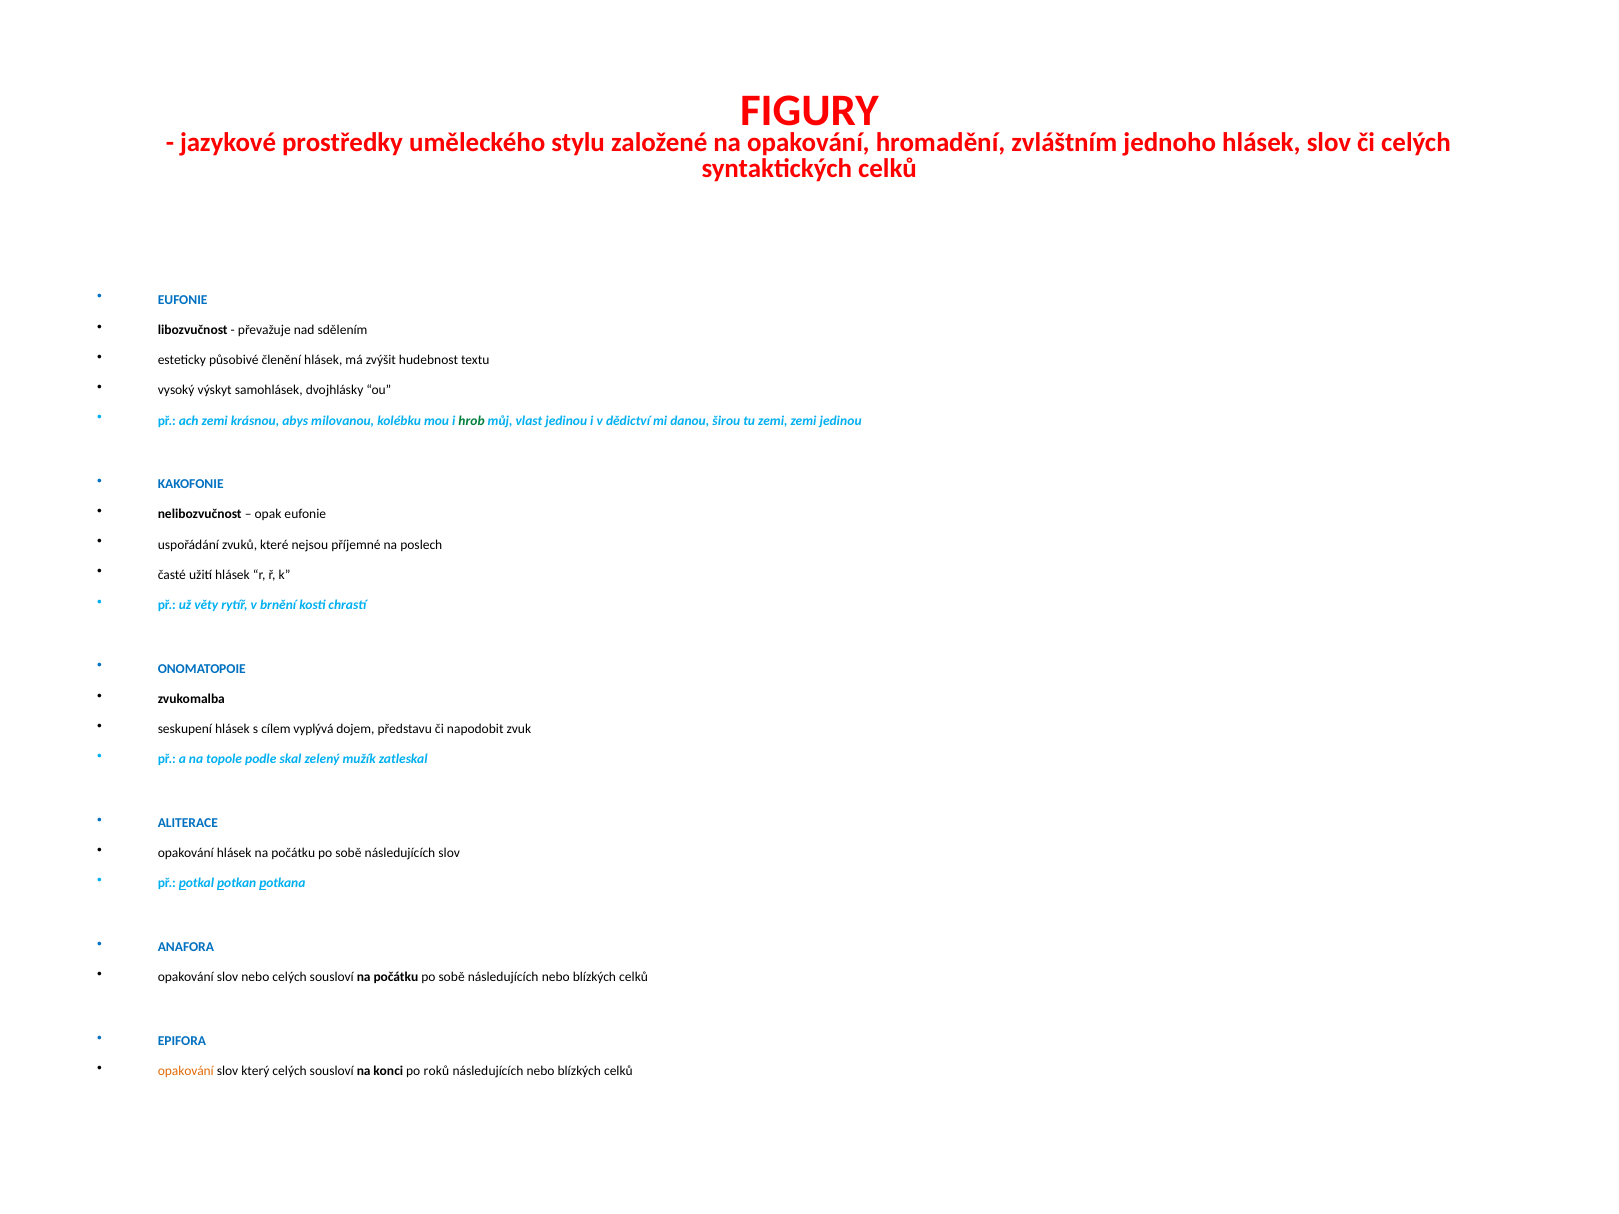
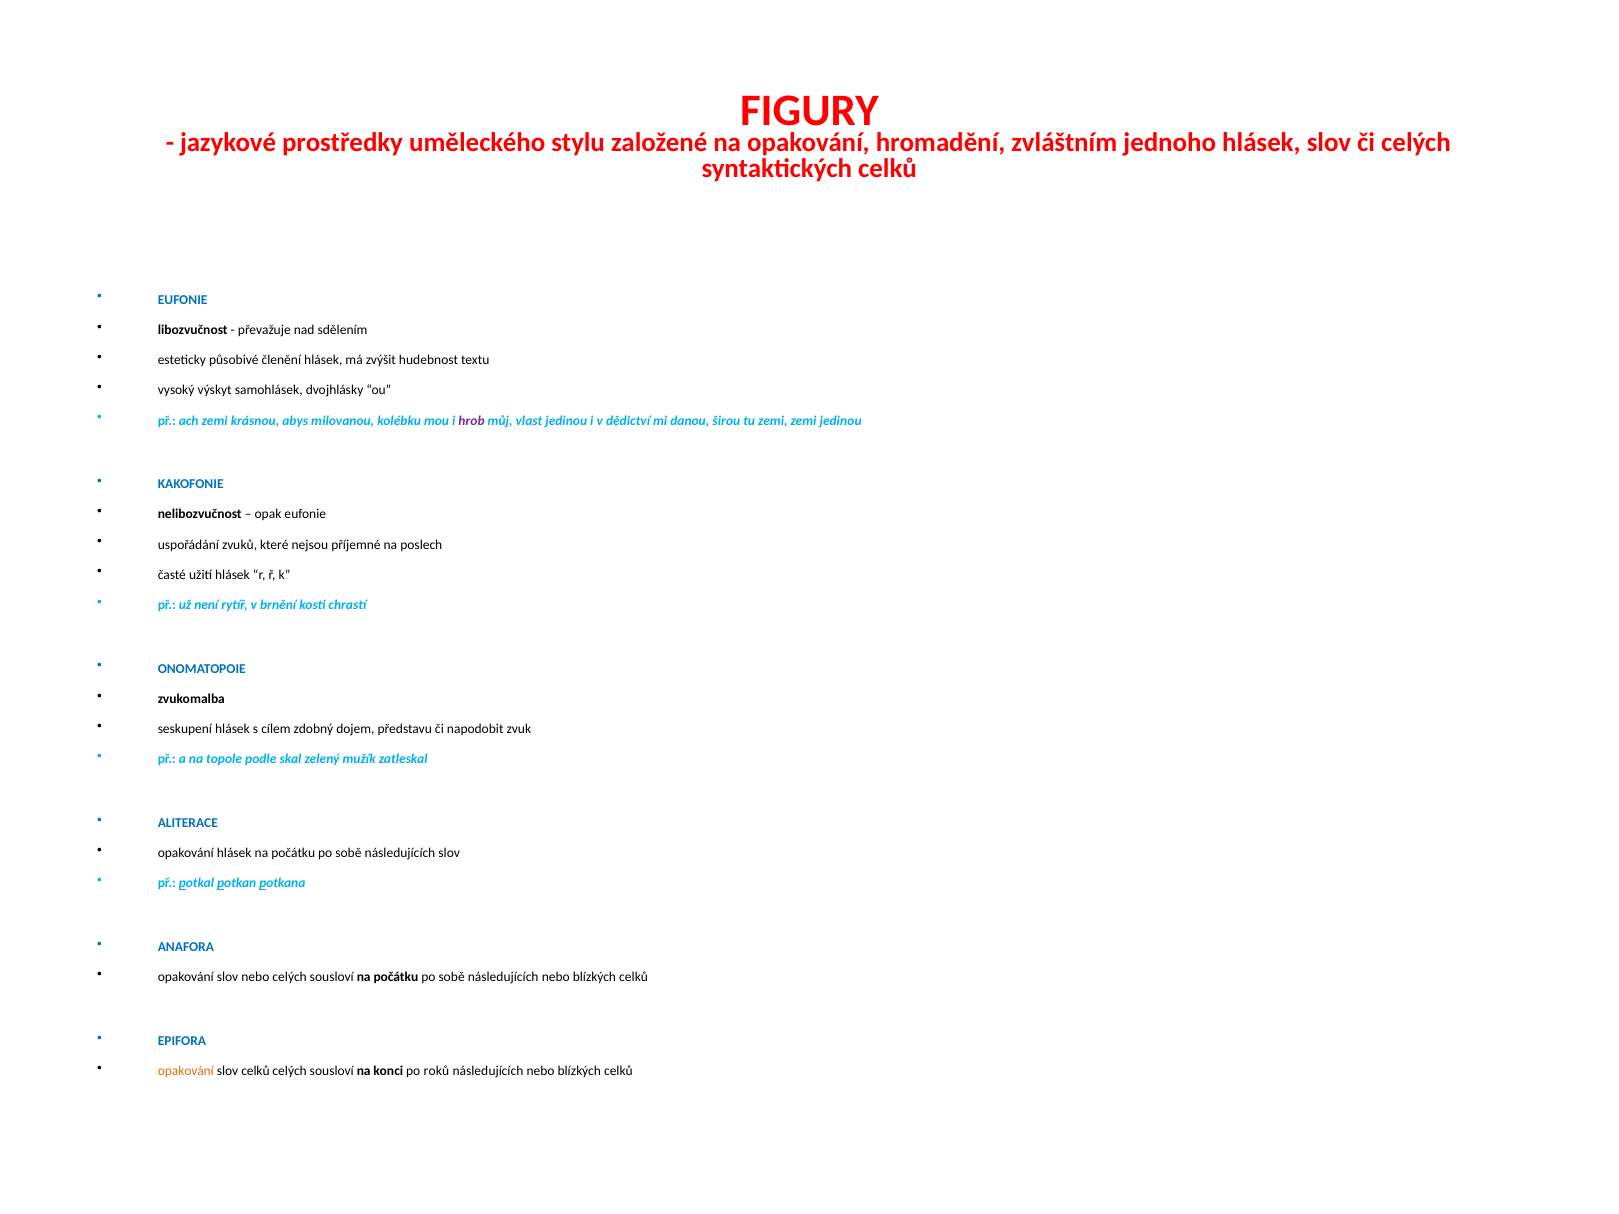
hrob colour: green -> purple (472, 421)
věty: věty -> není (206, 605)
vyplývá: vyplývá -> zdobný (313, 729)
slov který: který -> celků (255, 1071)
